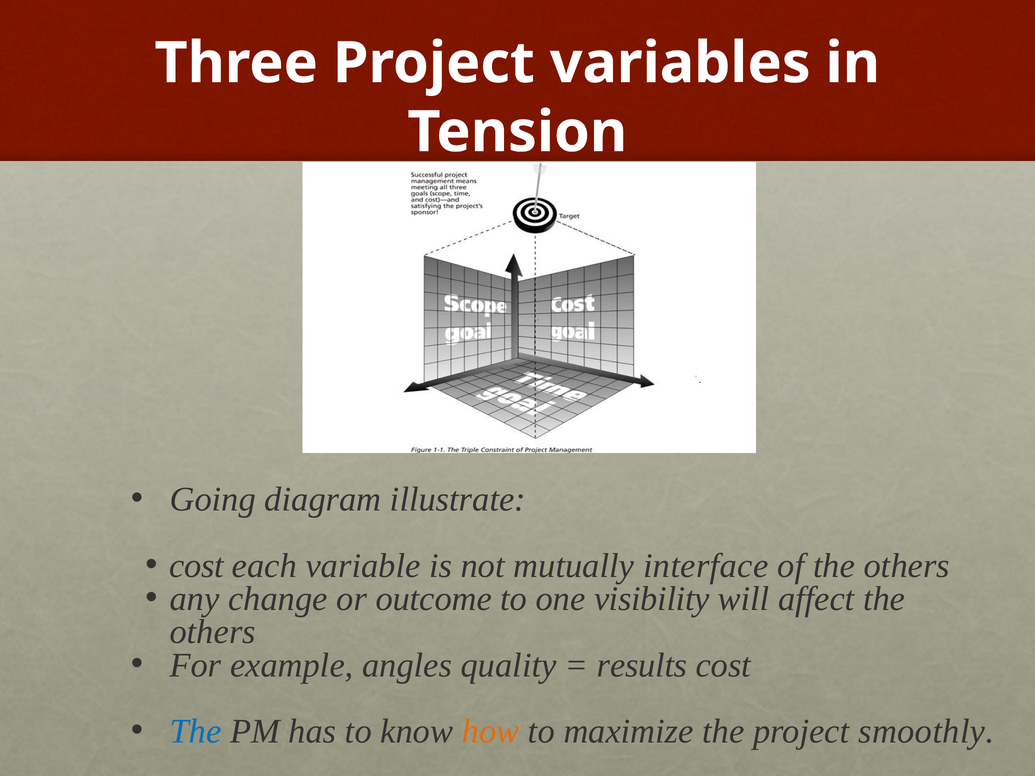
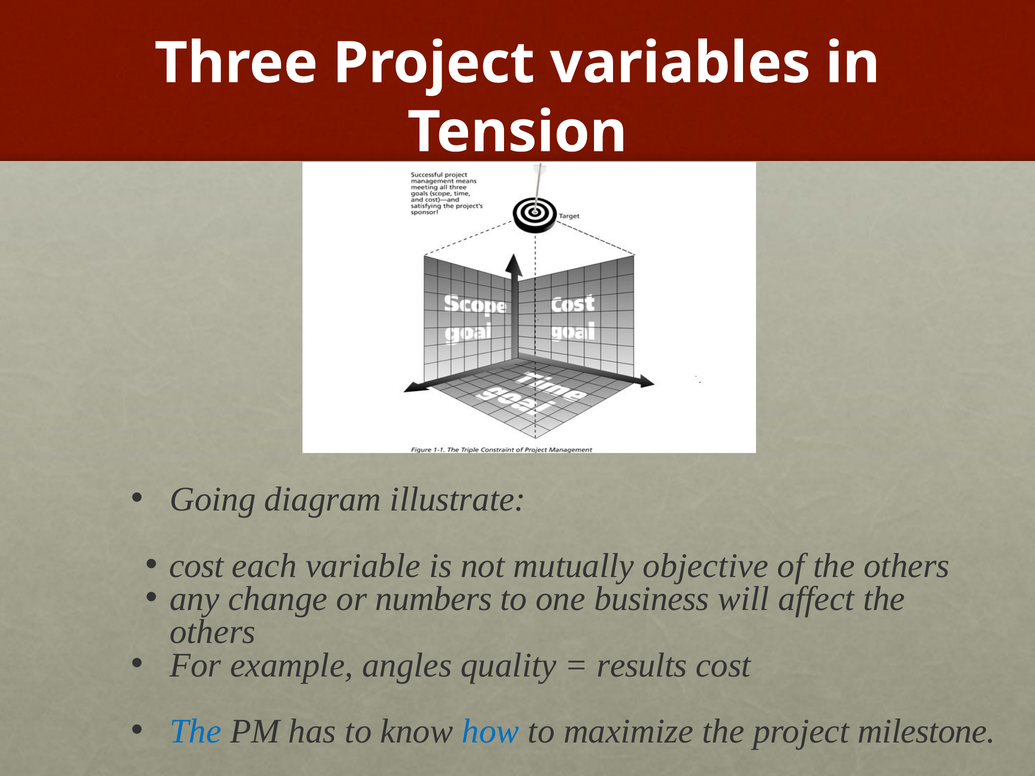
interface: interface -> objective (706, 566)
outcome: outcome -> numbers (434, 599)
visibility: visibility -> business (652, 599)
how colour: orange -> blue (491, 732)
smoothly: smoothly -> milestone (927, 732)
